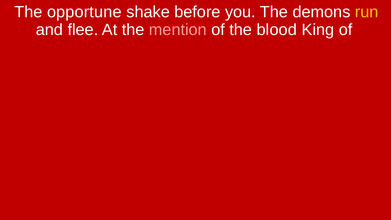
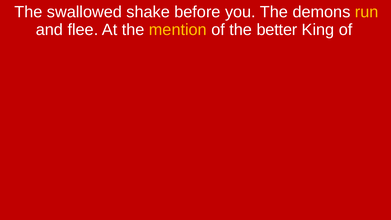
opportune: opportune -> swallowed (84, 12)
mention colour: pink -> yellow (178, 30)
blood: blood -> better (277, 30)
